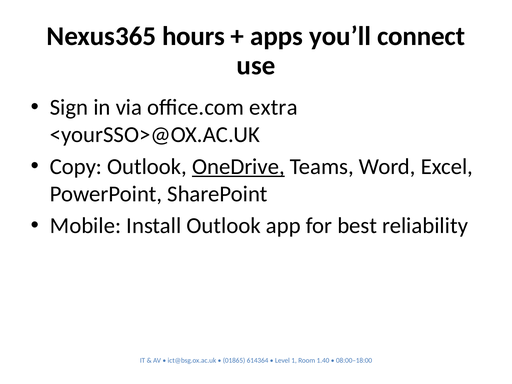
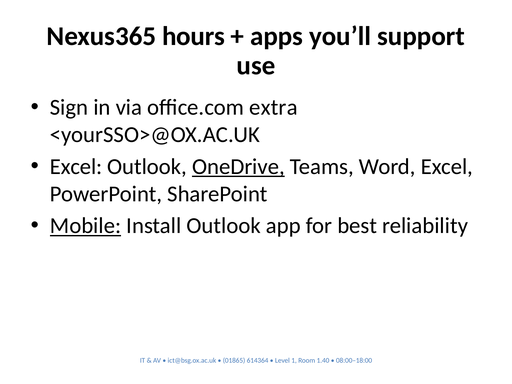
connect: connect -> support (421, 36)
Copy: Copy -> Excel (76, 167)
Mobile underline: none -> present (86, 226)
